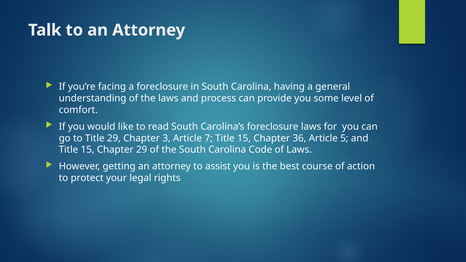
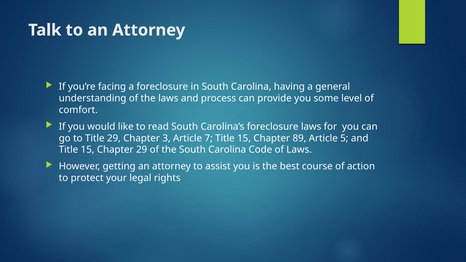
36: 36 -> 89 (299, 138)
